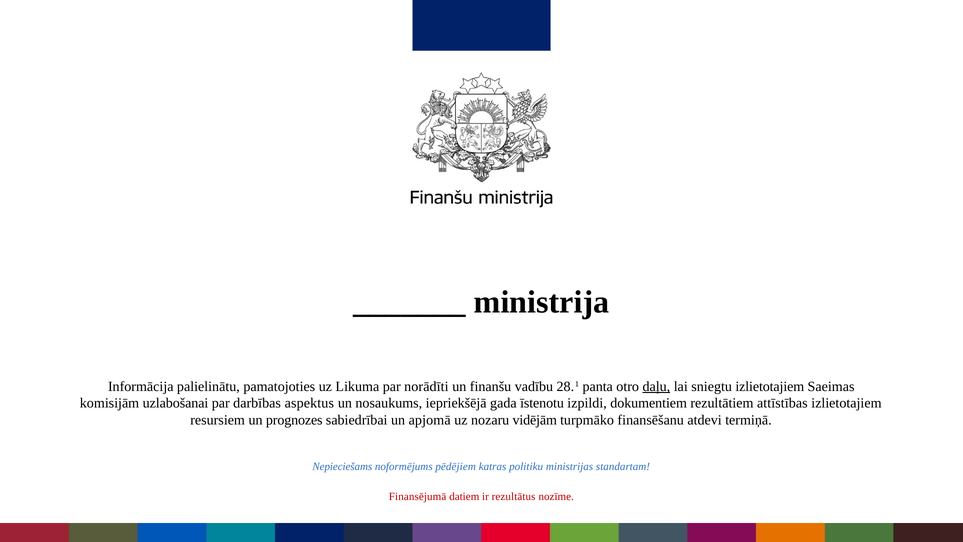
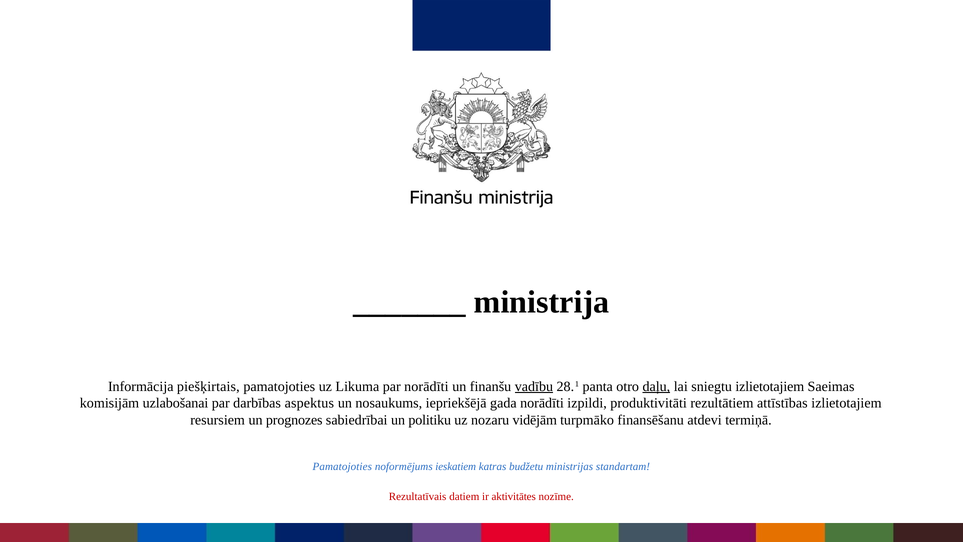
palielinātu: palielinātu -> piešķirtais (208, 386)
vadību underline: none -> present (534, 386)
gada īstenotu: īstenotu -> norādīti (542, 403)
dokumentiem: dokumentiem -> produktivitāti (649, 403)
apjomā: apjomā -> politiku (430, 420)
Nepieciešams: Nepieciešams -> Pamatojoties (342, 466)
pēdējiem: pēdējiem -> ieskatiem (456, 466)
politiku: politiku -> budžetu (526, 466)
Finansējumā: Finansējumā -> Rezultatīvais (418, 496)
rezultātus: rezultātus -> aktivitātes (514, 496)
